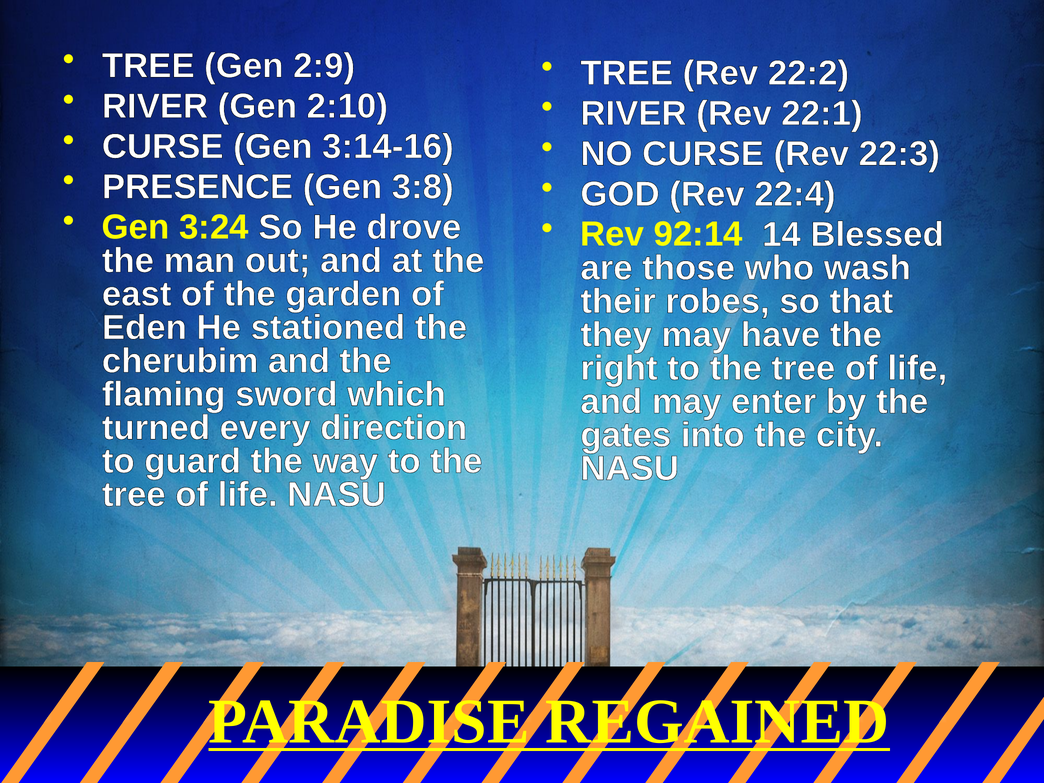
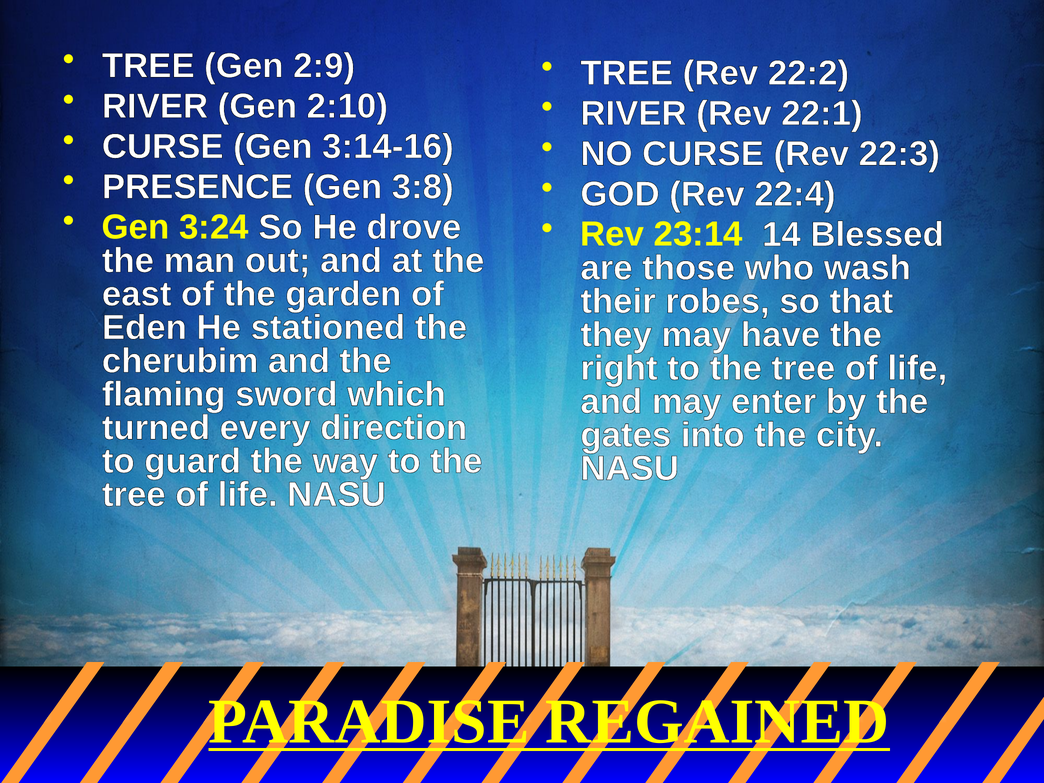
92:14: 92:14 -> 23:14 (698, 235)
